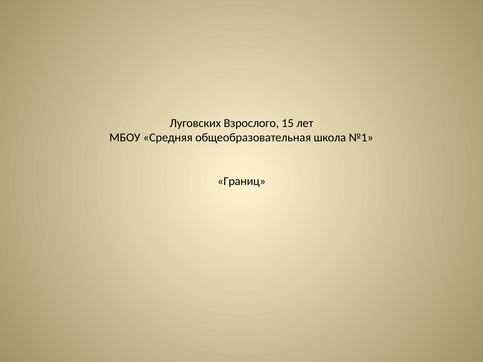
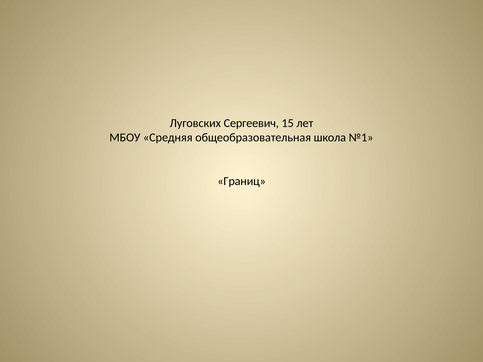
Взрослого: Взрослого -> Сергеевич (251, 123)
